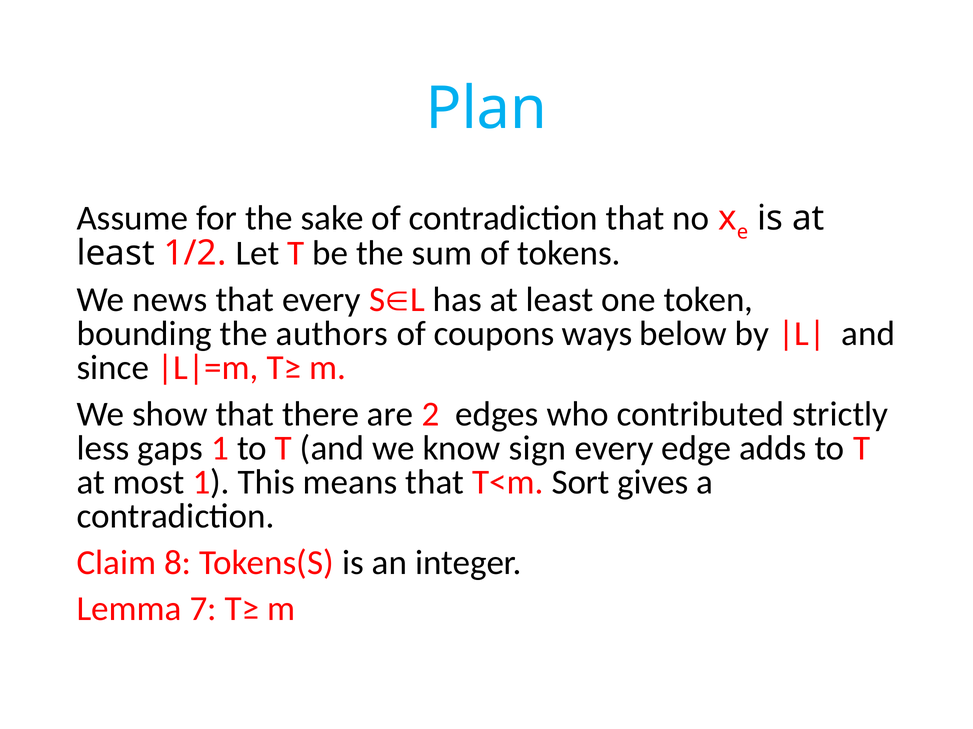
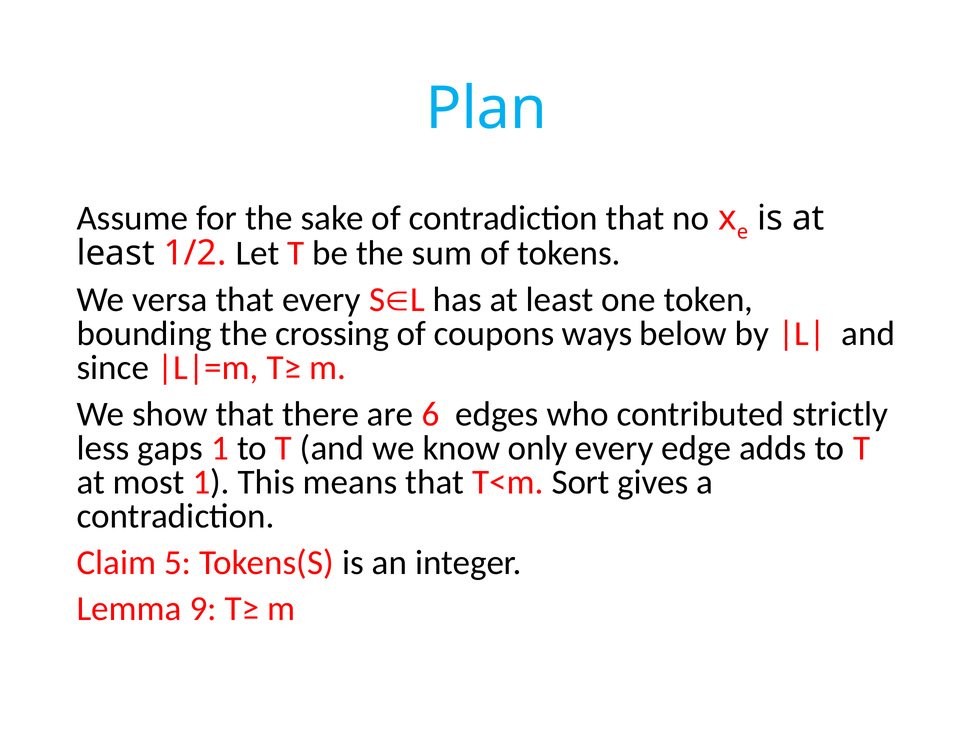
news: news -> versa (170, 300)
authors: authors -> crossing (332, 334)
2: 2 -> 6 (430, 414)
sign: sign -> only (538, 449)
8: 8 -> 5 (178, 563)
7: 7 -> 9 (203, 609)
